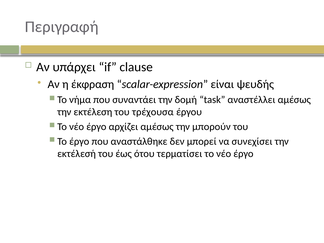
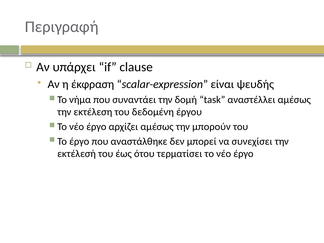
τρέχουσα: τρέχουσα -> δεδομένη (153, 112)
